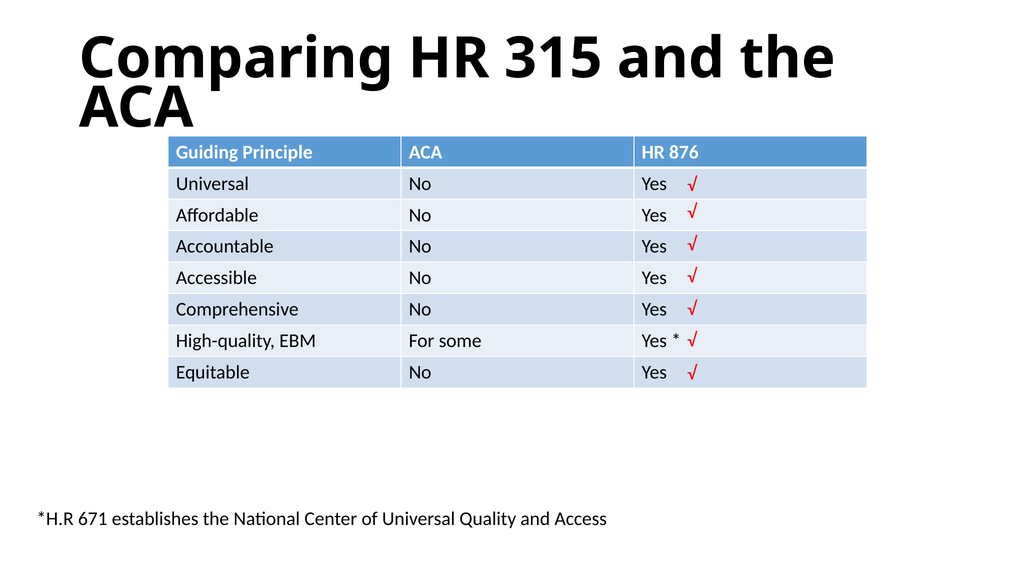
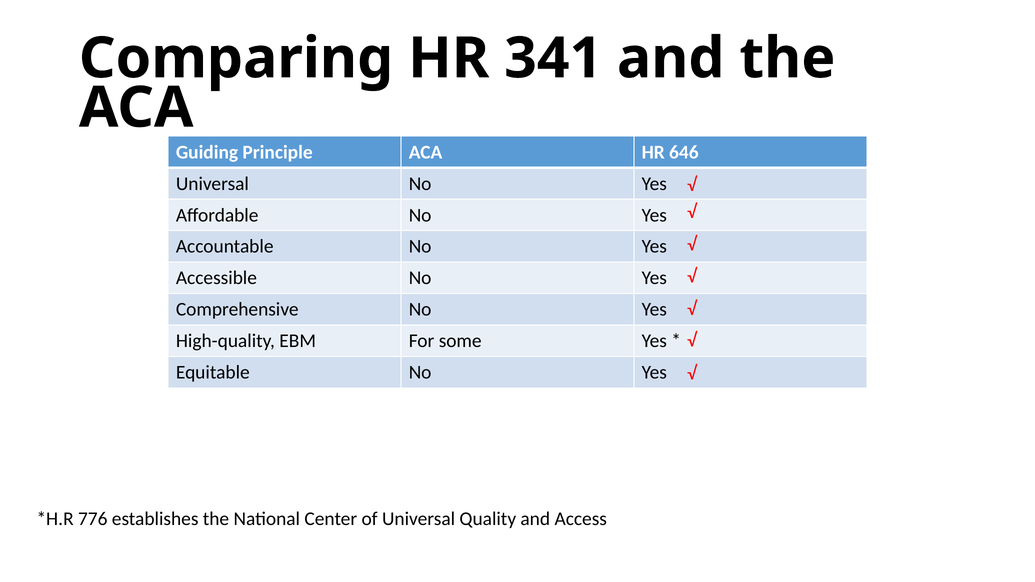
315: 315 -> 341 (553, 58)
876: 876 -> 646 (684, 152)
671: 671 -> 776 (93, 519)
